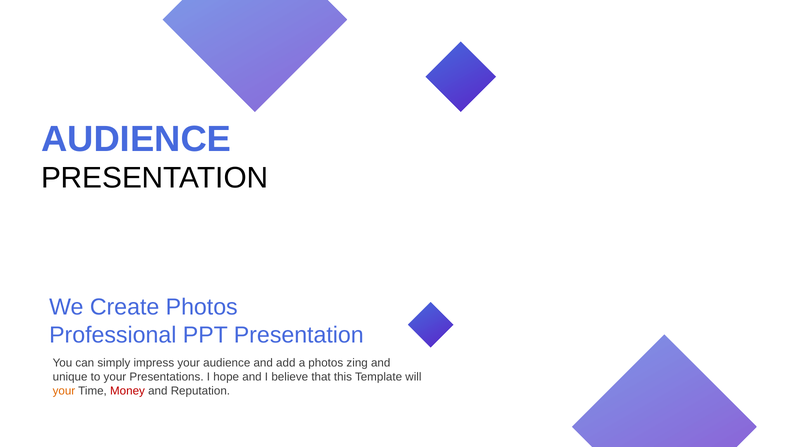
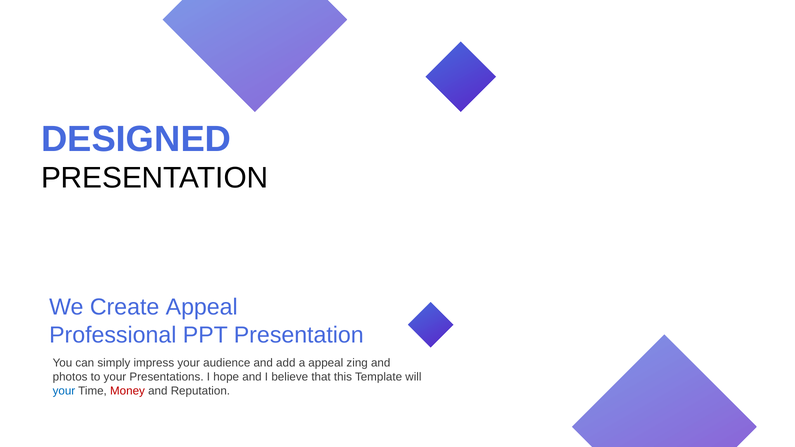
AUDIENCE: AUDIENCE -> DESIGNED (136, 139)
Create Photos: Photos -> Appeal (202, 307)
a photos: photos -> appeal (326, 363)
unique: unique -> photos (70, 377)
your colour: orange -> blue (64, 391)
